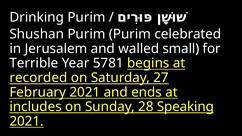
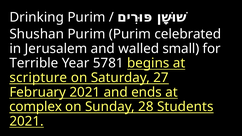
recorded: recorded -> scripture (38, 78)
includes: includes -> complex (36, 107)
Speaking: Speaking -> Students (185, 107)
